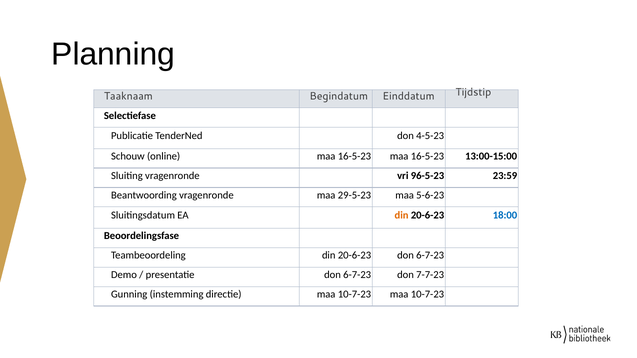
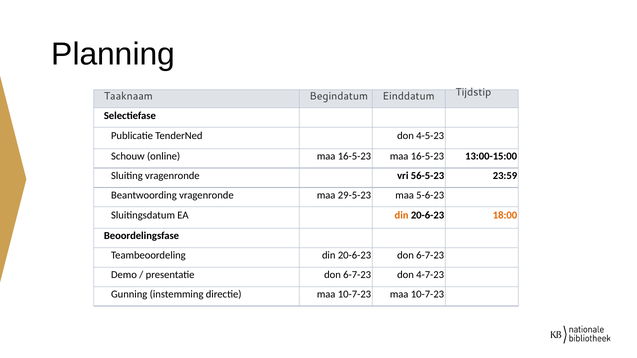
96-5-23: 96-5-23 -> 56-5-23 (427, 176)
18:00 colour: blue -> orange (505, 216)
7-7-23: 7-7-23 -> 4-7-23 (430, 275)
